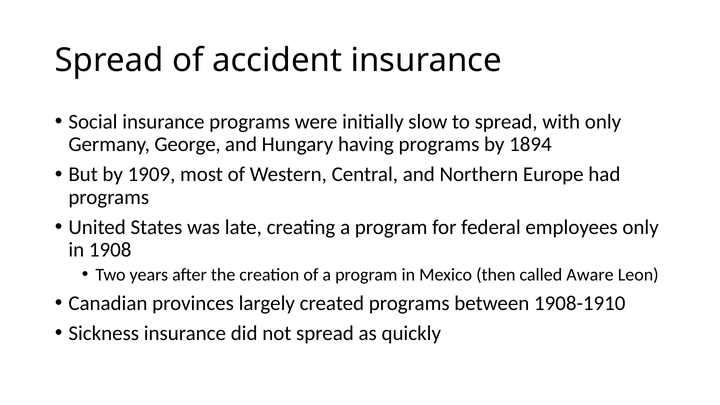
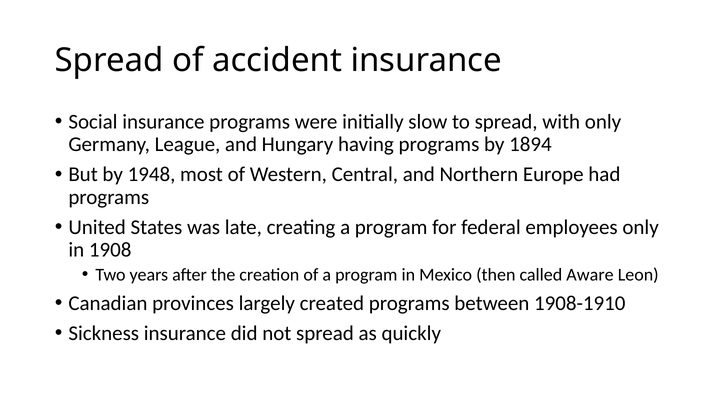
George: George -> League (187, 144)
1909: 1909 -> 1948 (152, 174)
